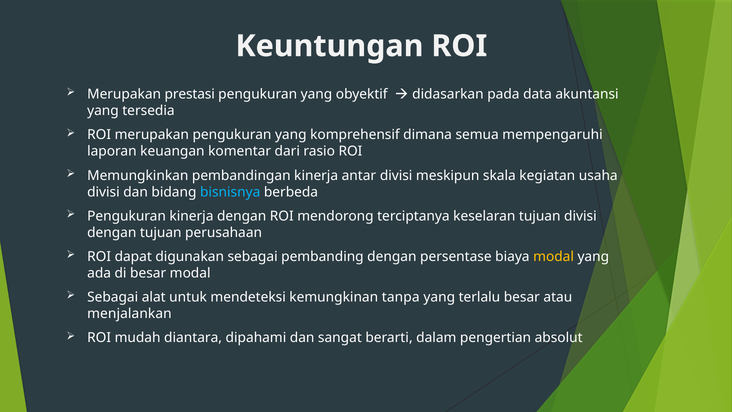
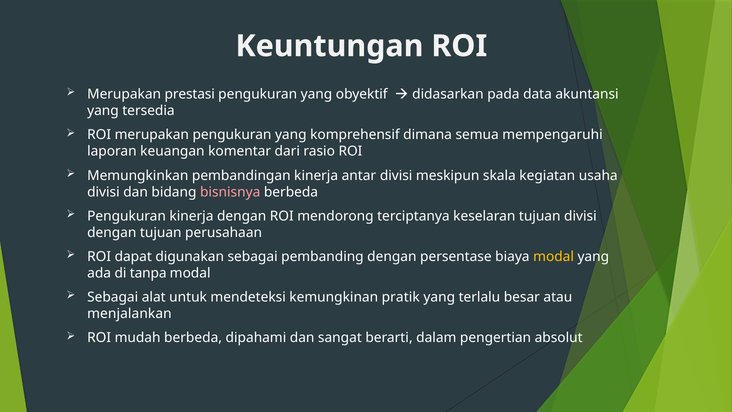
bisnisnya colour: light blue -> pink (230, 192)
di besar: besar -> tanpa (148, 273)
tanpa: tanpa -> pratik (401, 297)
mudah diantara: diantara -> berbeda (193, 338)
